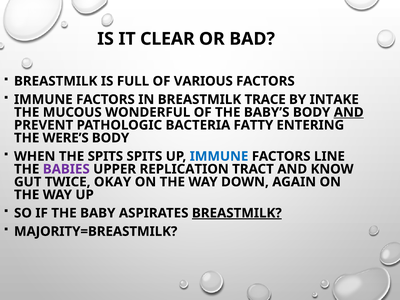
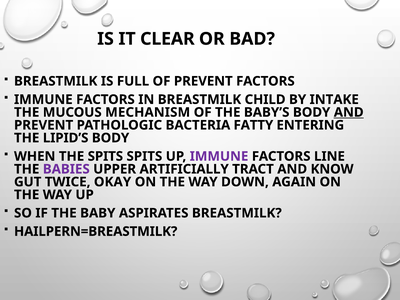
OF VARIOUS: VARIOUS -> PREVENT (203, 81)
TRACE: TRACE -> CHILD (265, 100)
WONDERFUL: WONDERFUL -> MECHANISM (148, 112)
WERE’S: WERE’S -> LIPID’S (66, 138)
IMMUNE colour: blue -> purple (219, 156)
REPLICATION: REPLICATION -> ARTIFICIALLY (184, 169)
BREASTMILK underline: present -> none (237, 213)
MAJORITY=BREASTMILK: MAJORITY=BREASTMILK -> HAILPERN=BREASTMILK (96, 231)
